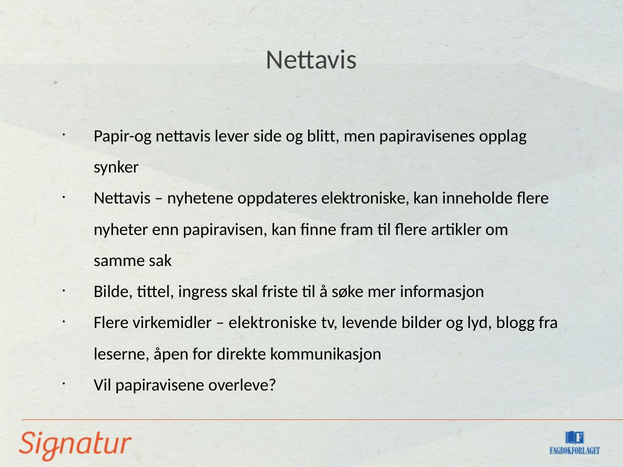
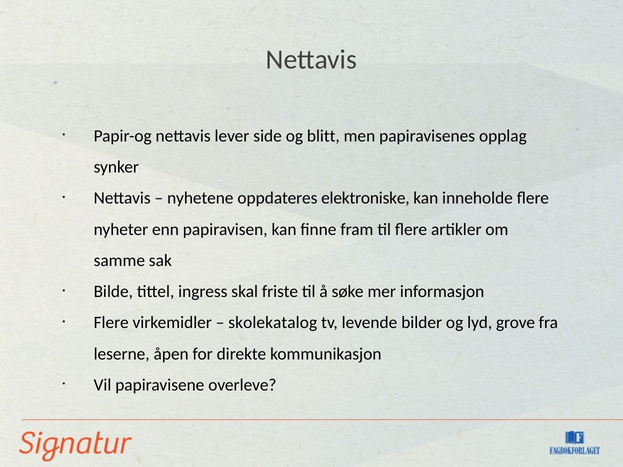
elektroniske: elektroniske -> skolekatalog (273, 323)
blogg: blogg -> grove (516, 323)
